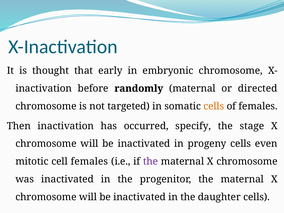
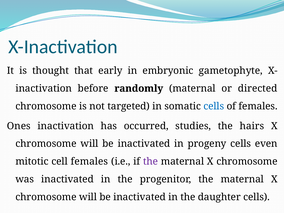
embryonic chromosome: chromosome -> gametophyte (231, 71)
cells colour: orange -> blue (214, 106)
Then: Then -> Ones (19, 126)
specify: specify -> studies (193, 126)
stage: stage -> hairs (252, 126)
